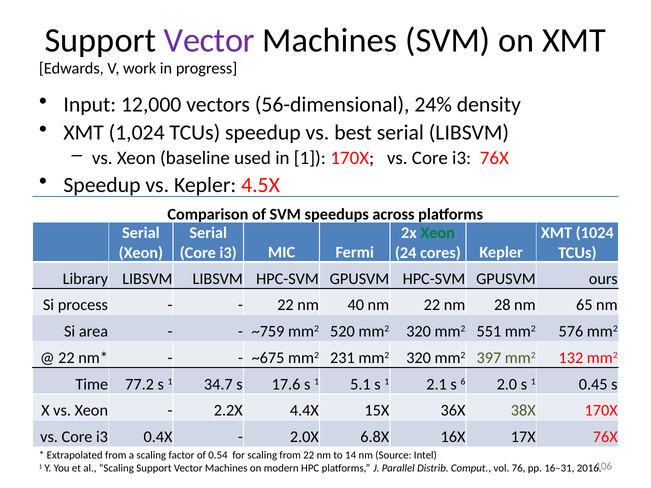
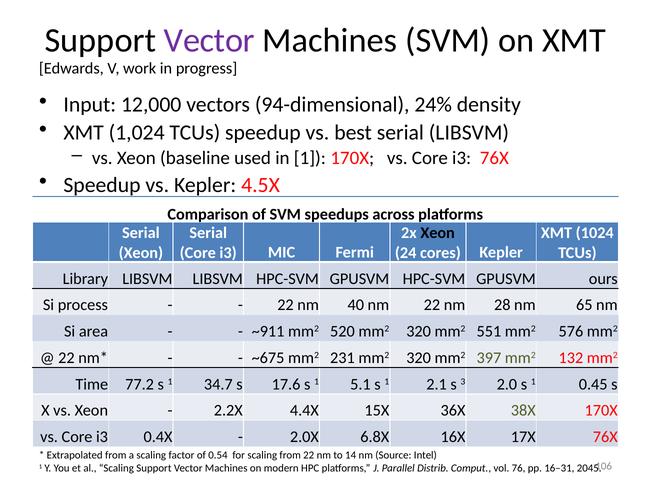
56-dimensional: 56-dimensional -> 94-dimensional (332, 105)
Xeon colour: green -> black (438, 233)
~759: ~759 -> ~911 (268, 332)
6: 6 -> 3 (463, 382)
2016: 2016 -> 2045 (589, 469)
